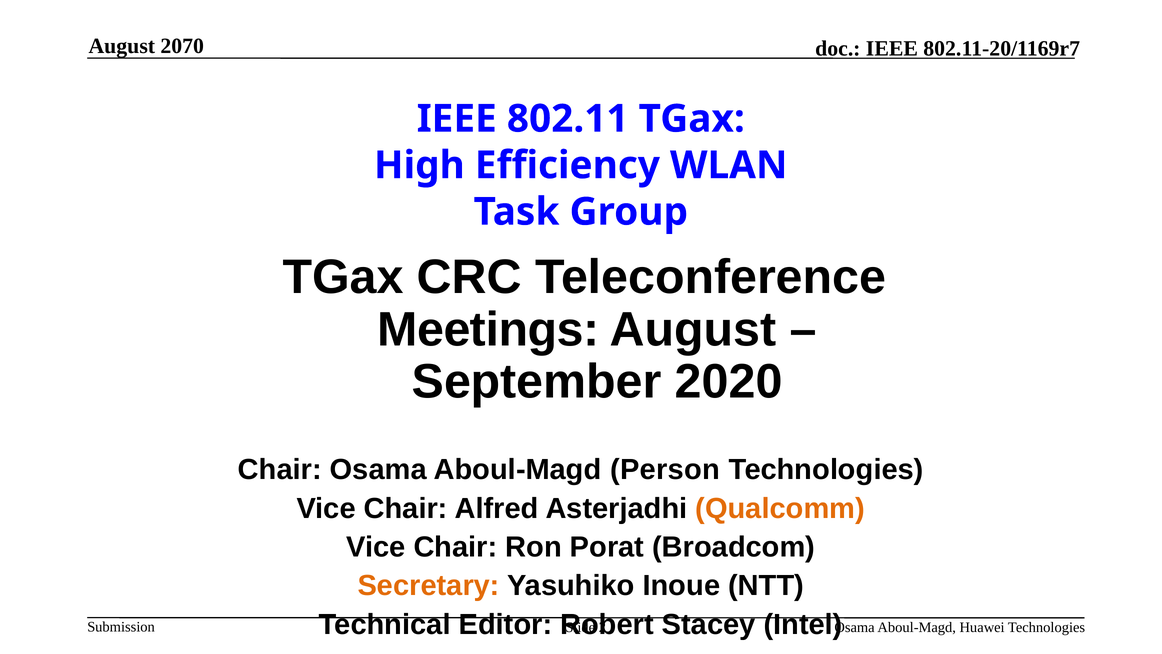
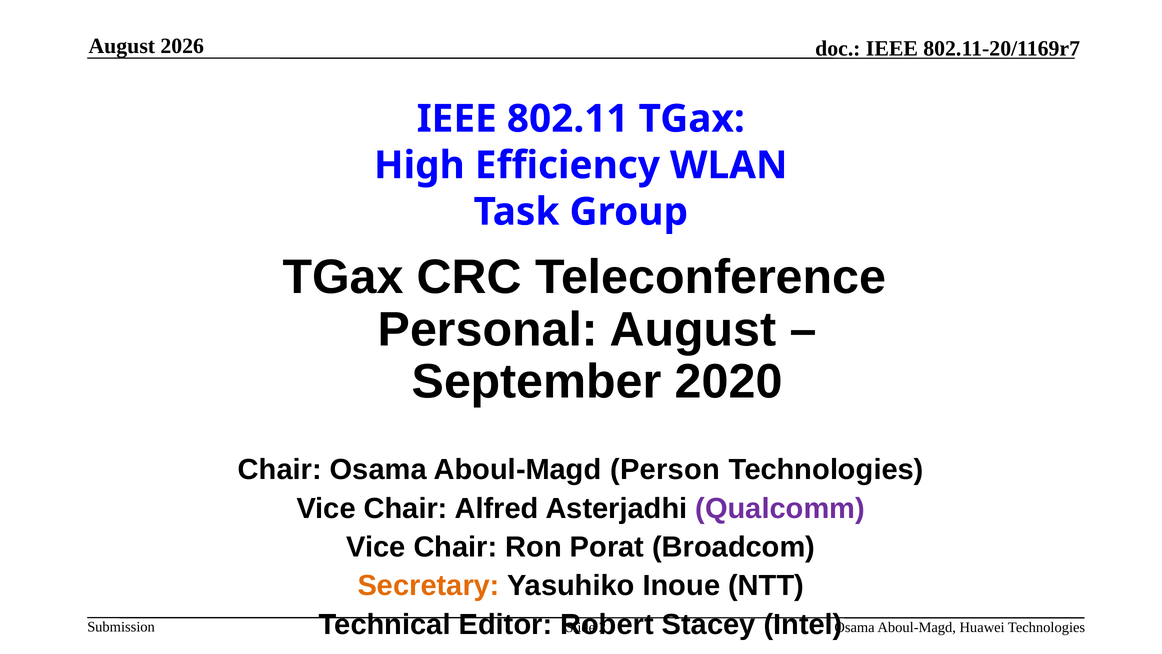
2070: 2070 -> 2026 (182, 46)
Meetings: Meetings -> Personal (488, 329)
Qualcomm colour: orange -> purple (780, 508)
